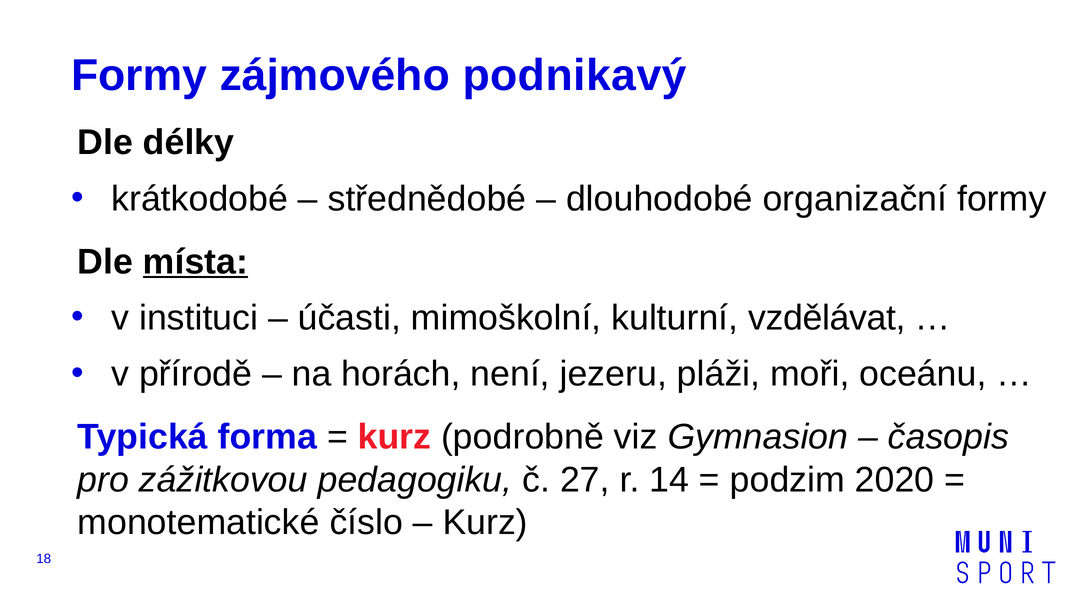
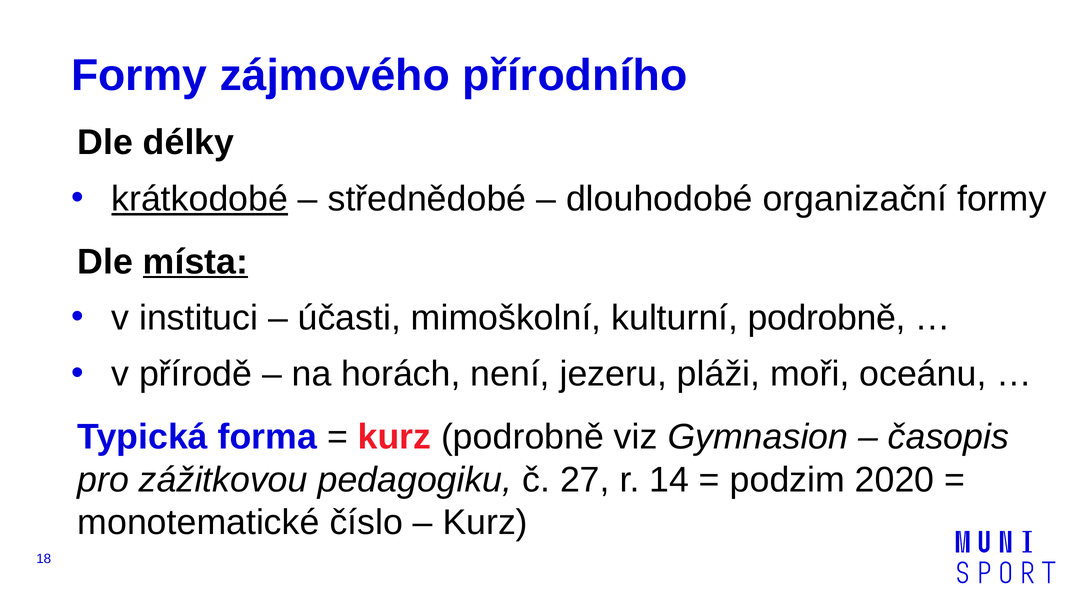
podnikavý: podnikavý -> přírodního (575, 75)
krátkodobé underline: none -> present (200, 199)
kulturní vzdělávat: vzdělávat -> podrobně (827, 318)
